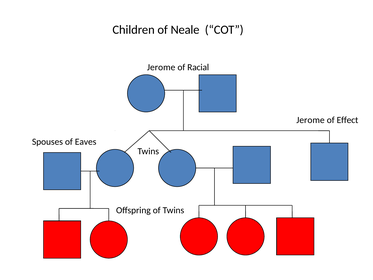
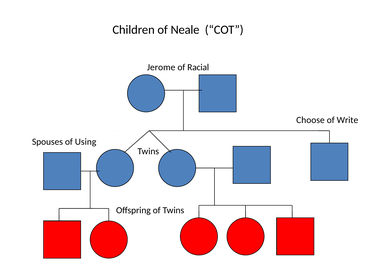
Jerome: Jerome -> Choose (310, 120)
Effect: Effect -> Write (347, 120)
Eaves: Eaves -> Using (86, 142)
